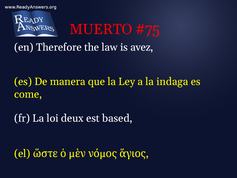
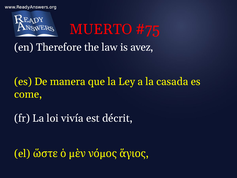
indaga: indaga -> casada (172, 82)
deux: deux -> vivía (72, 118)
based: based -> décrit (117, 118)
